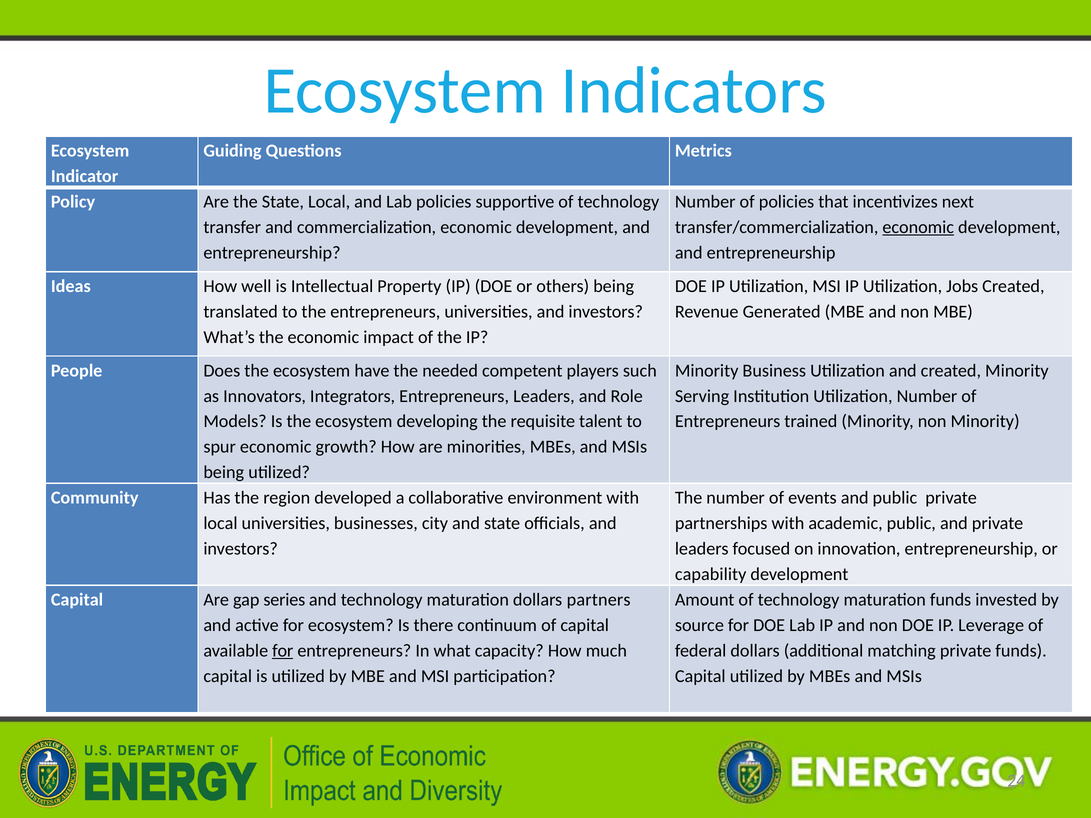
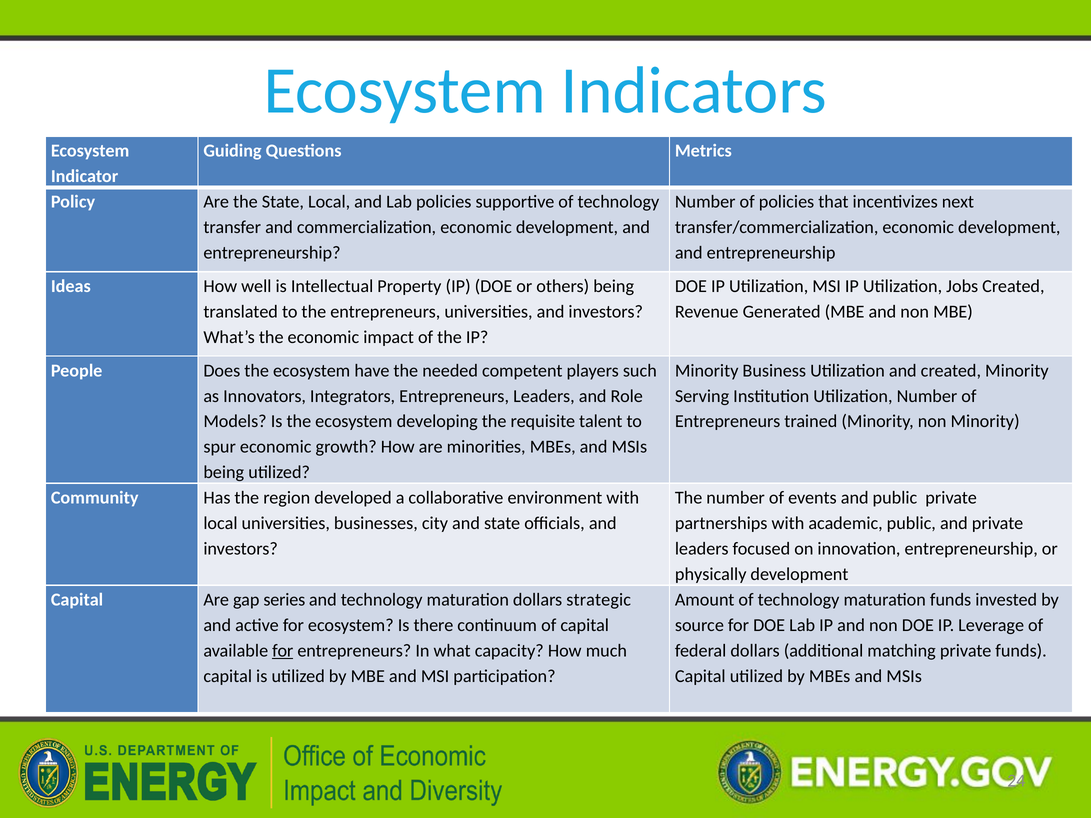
economic underline: present -> none (918, 227)
capability: capability -> physically (711, 574)
partners: partners -> strategic (599, 600)
